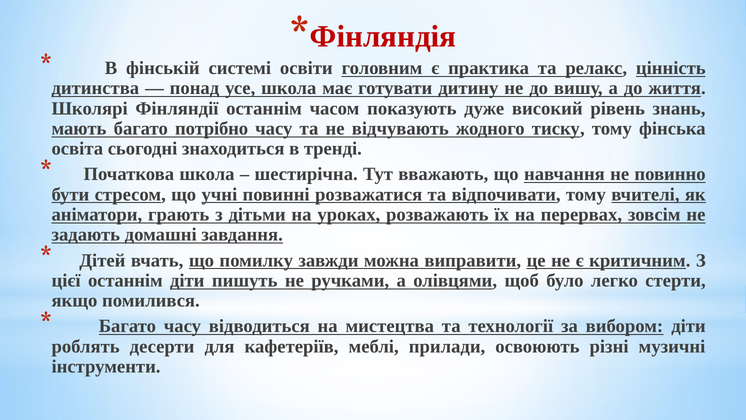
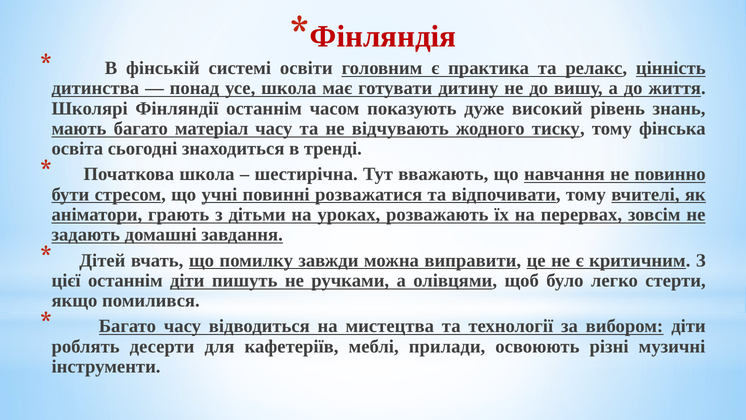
потрібно: потрібно -> матеріал (212, 128)
